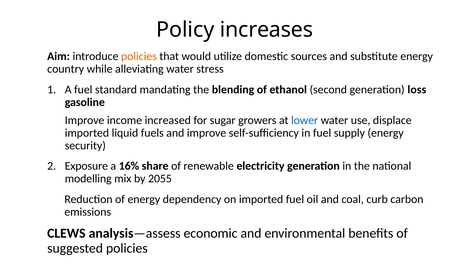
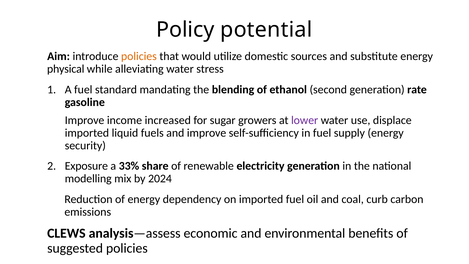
increases: increases -> potential (266, 30)
country: country -> physical (66, 69)
loss: loss -> rate (417, 89)
lower colour: blue -> purple (305, 120)
16%: 16% -> 33% (129, 166)
2055: 2055 -> 2024 (160, 179)
